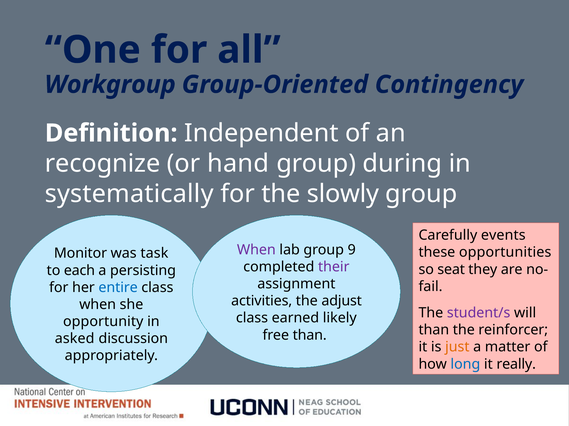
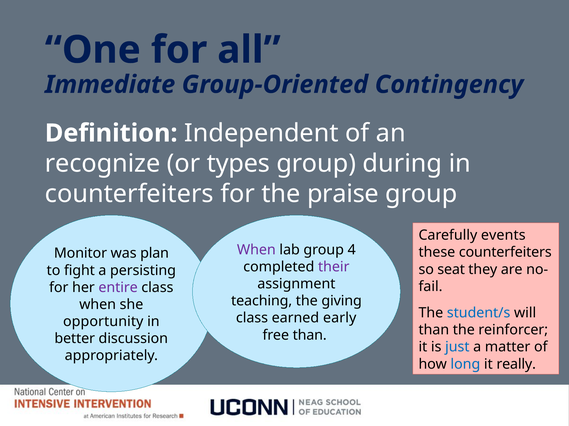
Workgroup: Workgroup -> Immediate (110, 85)
hand: hand -> types (238, 164)
systematically: systematically -> counterfeiters (129, 194)
slowly: slowly -> praise (343, 194)
9: 9 -> 4 (352, 250)
these opportunities: opportunities -> counterfeiters (505, 253)
task: task -> plan (155, 254)
each: each -> fight (79, 271)
entire colour: blue -> purple (118, 288)
activities: activities -> teaching (262, 301)
adjust: adjust -> giving (342, 301)
student/s colour: purple -> blue (479, 313)
likely: likely -> early (340, 319)
asked: asked -> better (75, 339)
just colour: orange -> blue (457, 348)
